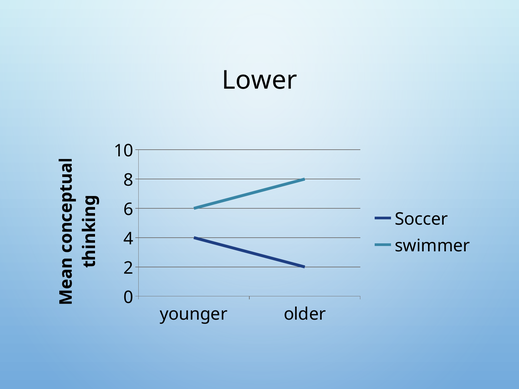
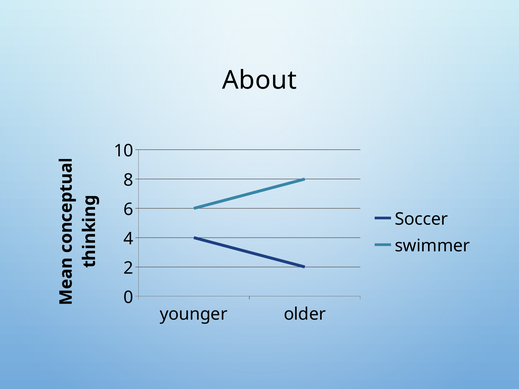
Lower: Lower -> About (259, 80)
